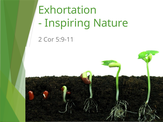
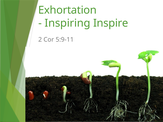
Nature: Nature -> Inspire (111, 23)
